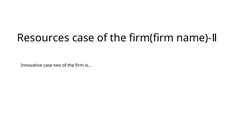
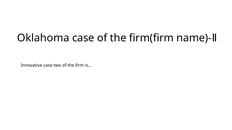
Resources: Resources -> Oklahoma (43, 38)
